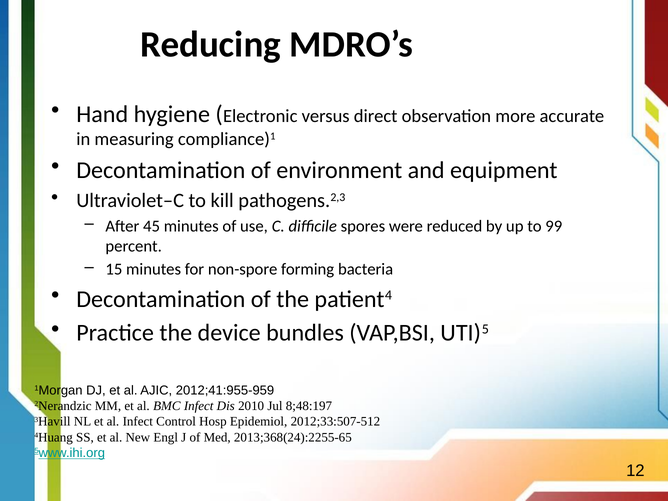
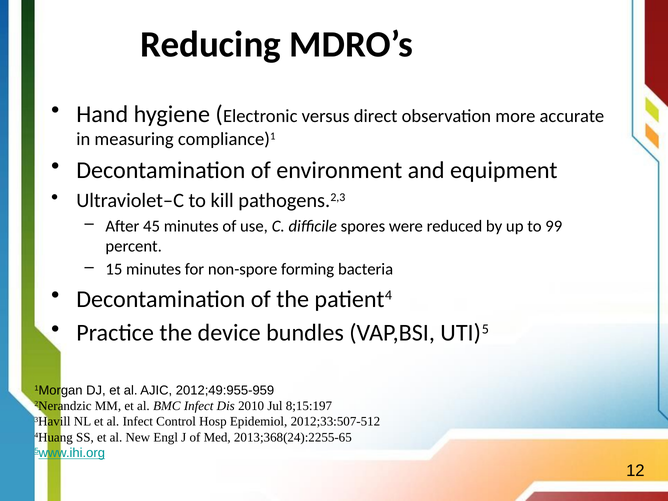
2012;41:955-959: 2012;41:955-959 -> 2012;49:955-959 (225, 390)
8;48:197: 8;48:197 -> 8;15:197 (309, 406)
